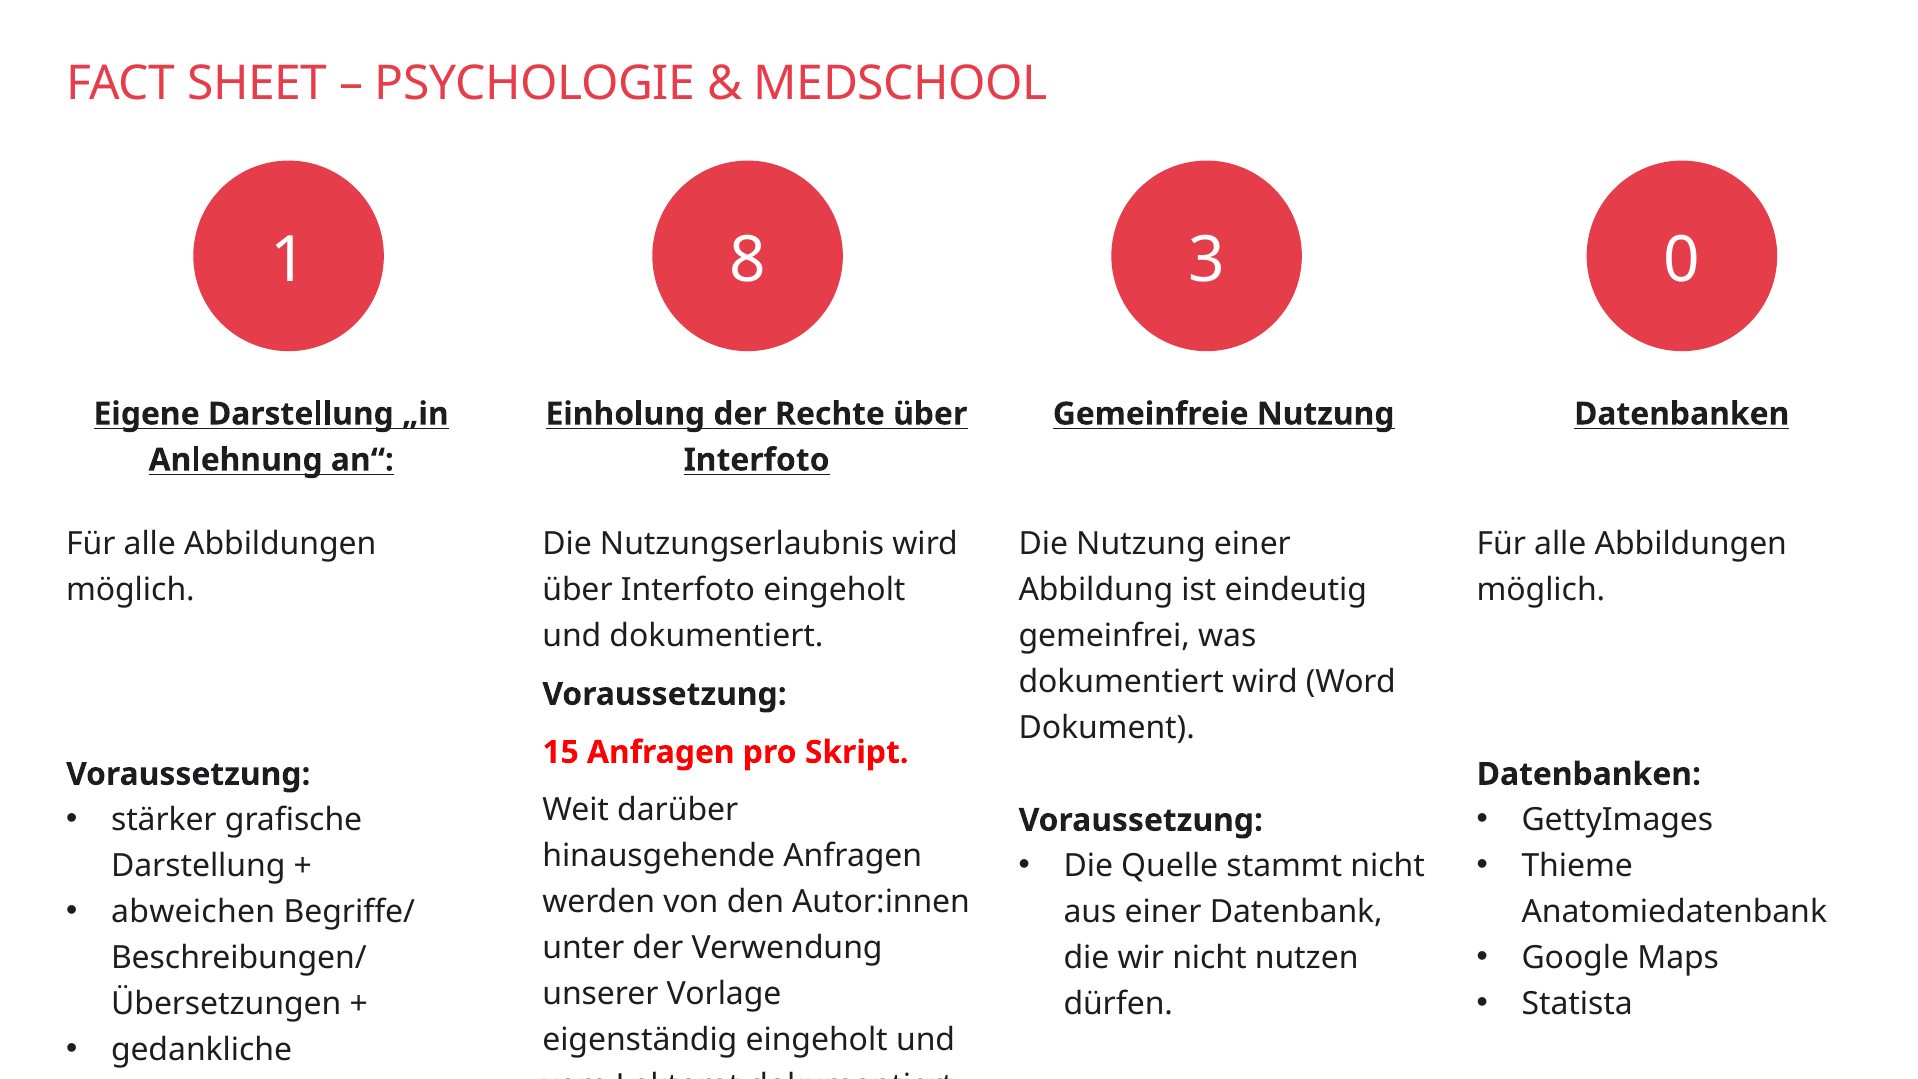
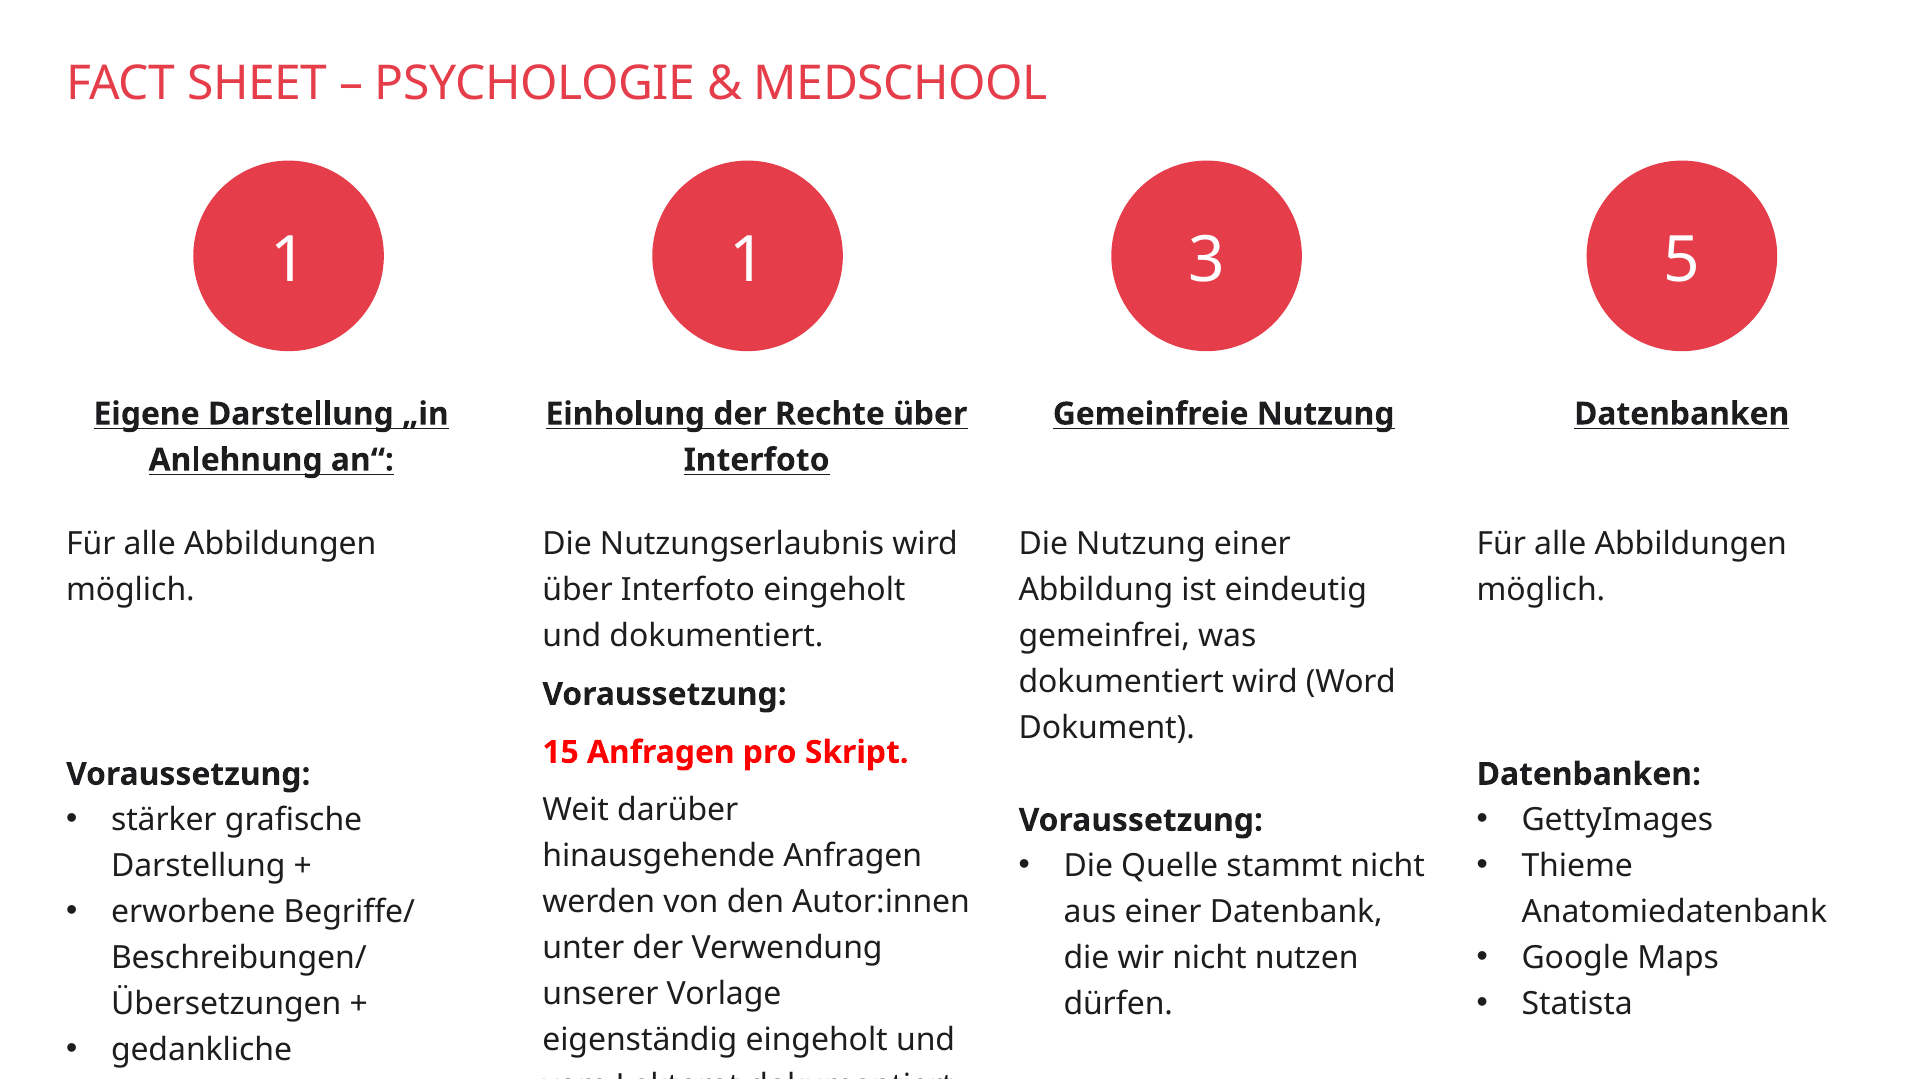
1 8: 8 -> 1 (748, 260)
0: 0 -> 5 (1682, 260)
abweichen: abweichen -> erworbene (193, 912)
